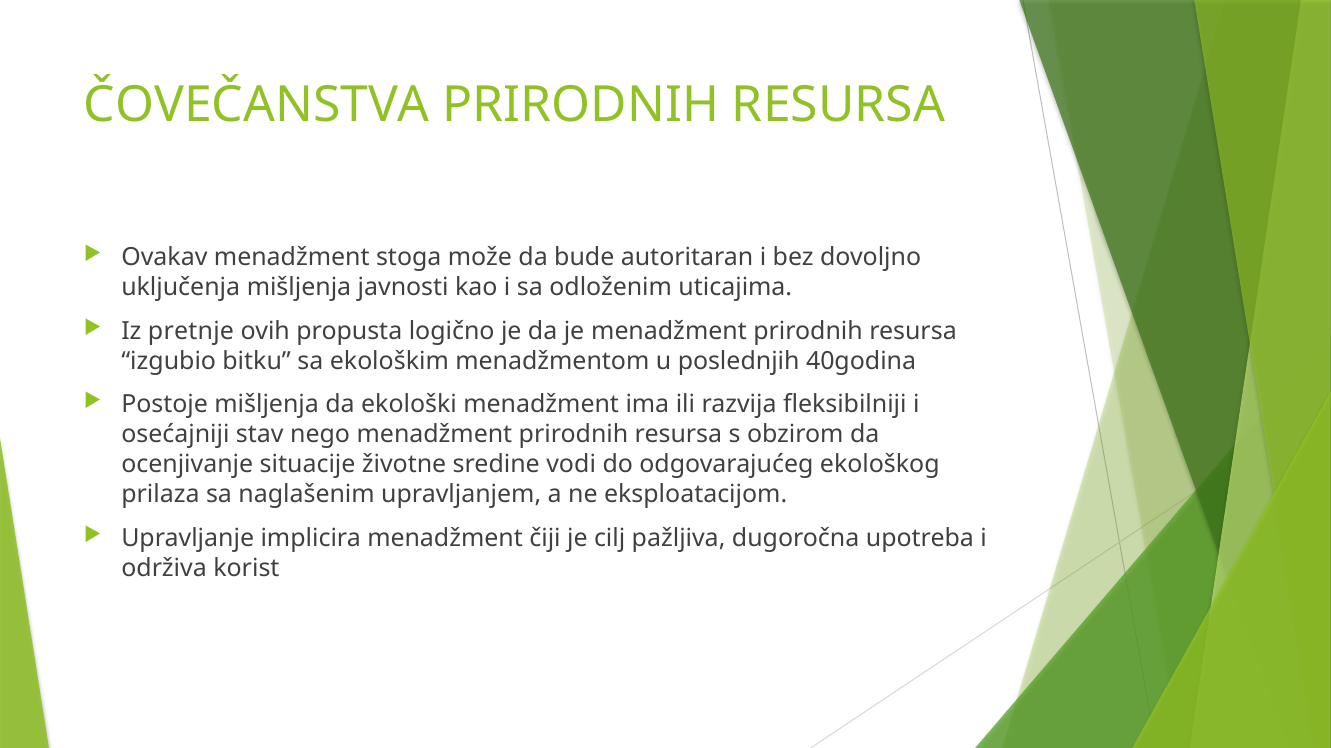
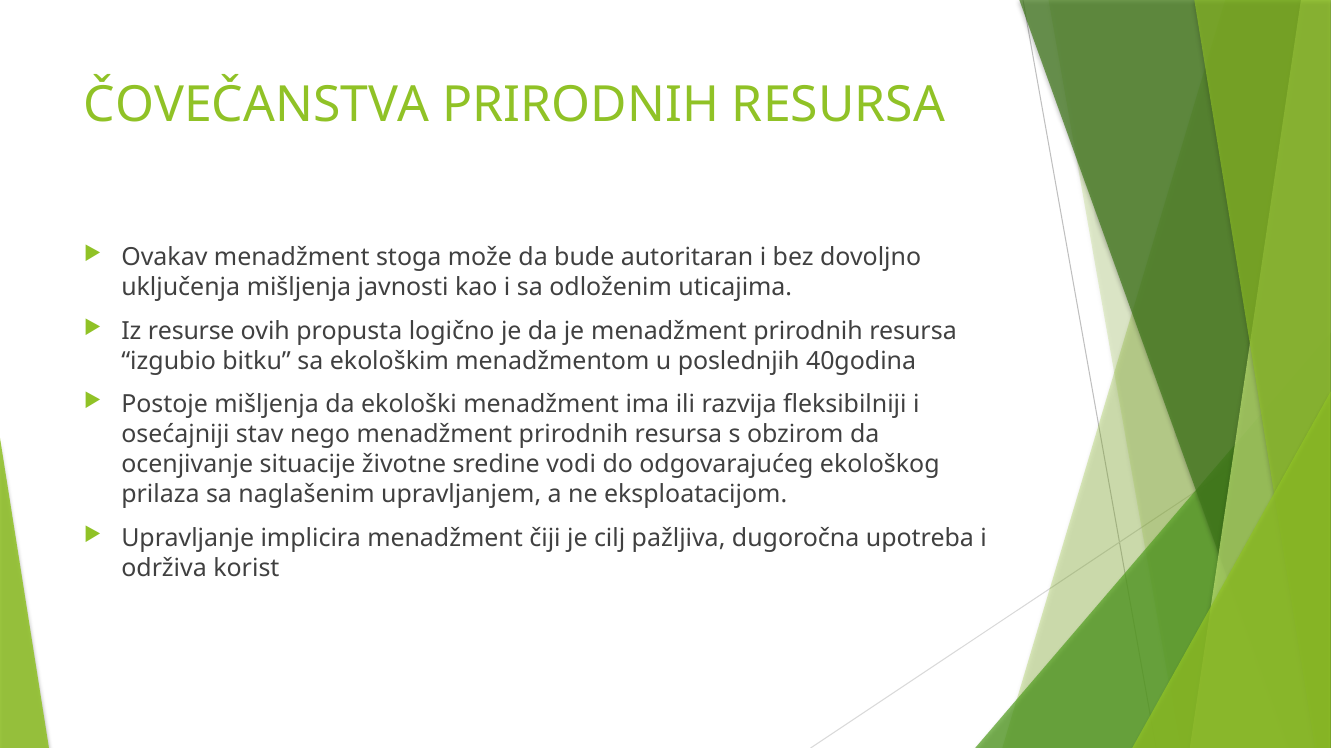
pretnje: pretnje -> resurse (191, 331)
